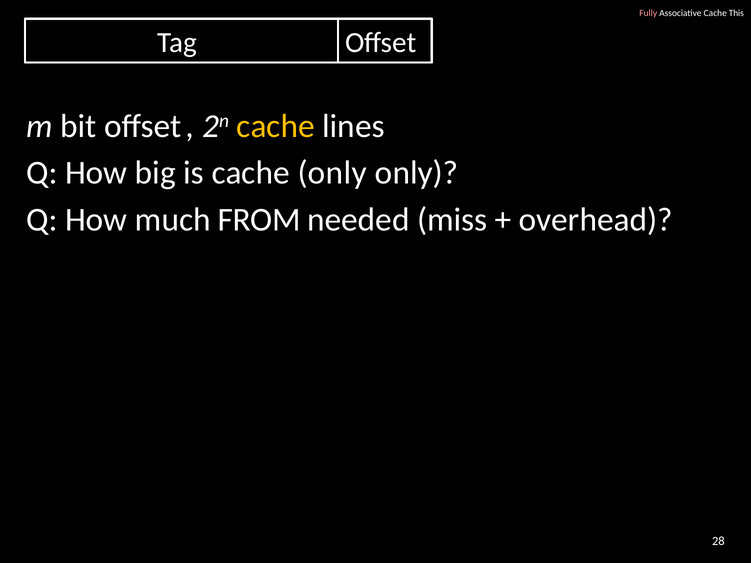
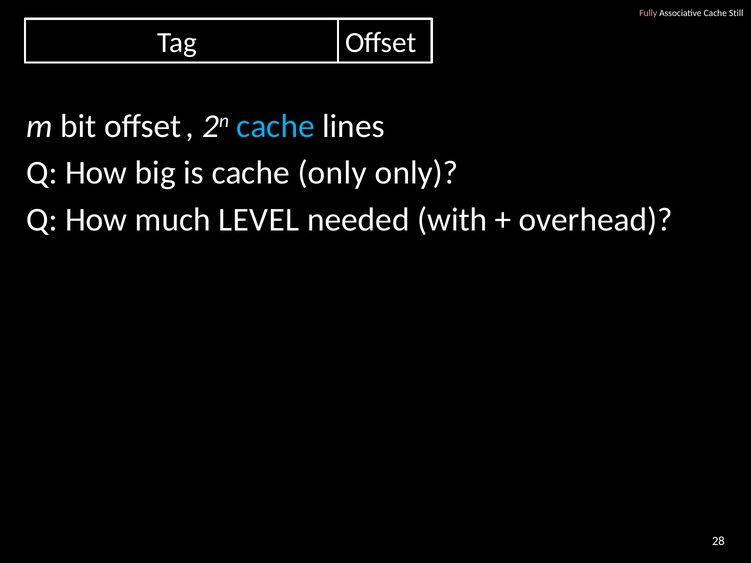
This: This -> Still (736, 13)
cache colour: yellow -> light blue (276, 126)
FROM: FROM -> LEVEL (259, 220)
miss: miss -> with (452, 220)
